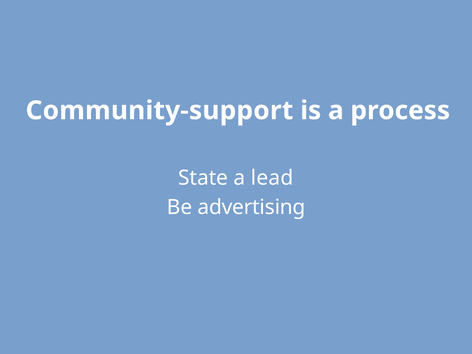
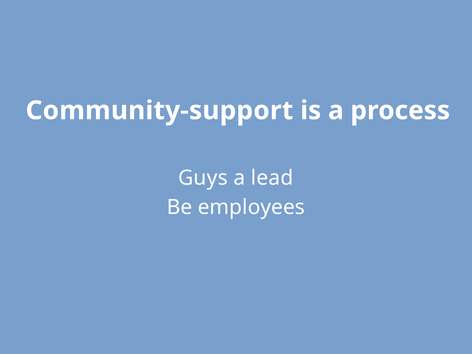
State: State -> Guys (203, 178)
advertising: advertising -> employees (251, 207)
